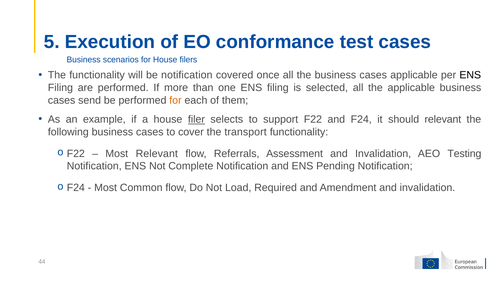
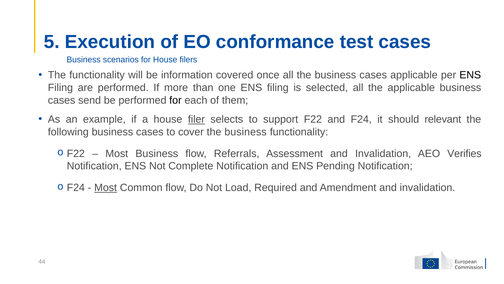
be notification: notification -> information (187, 75)
for colour: orange -> black (175, 100)
cover the transport: transport -> business (246, 132)
Most Relevant: Relevant -> Business (157, 153)
Testing: Testing -> Verifies (464, 153)
Most underline: none -> present (106, 187)
